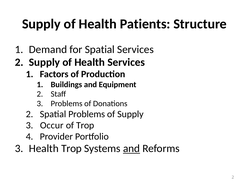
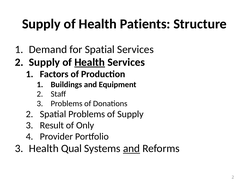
Health underline: none -> present (90, 63)
Occur: Occur -> Result (52, 126)
of Trop: Trop -> Only (85, 126)
Health Trop: Trop -> Qual (71, 149)
